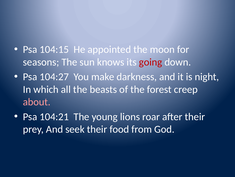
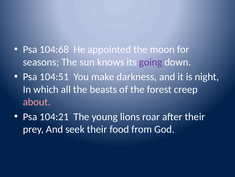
104:15: 104:15 -> 104:68 (54, 49)
going colour: red -> purple (151, 62)
104:27: 104:27 -> 104:51 (54, 76)
